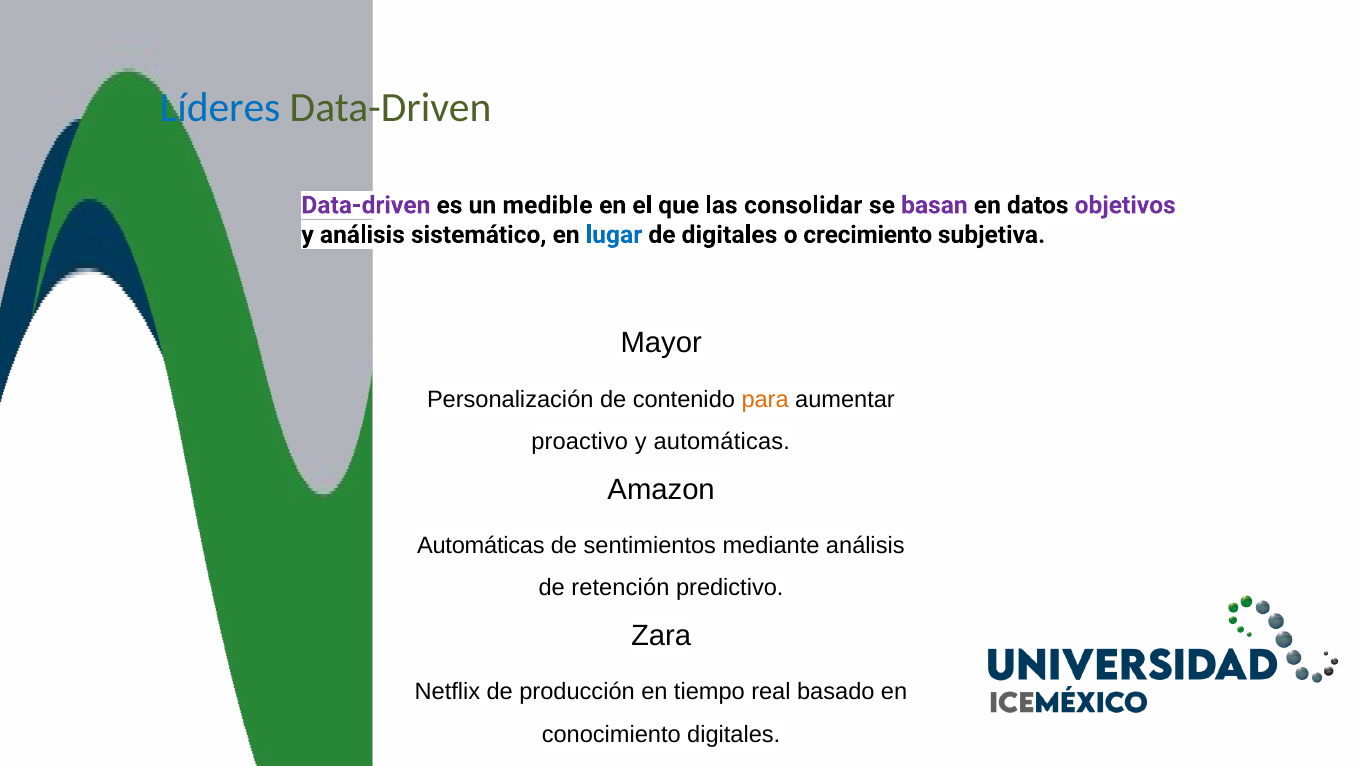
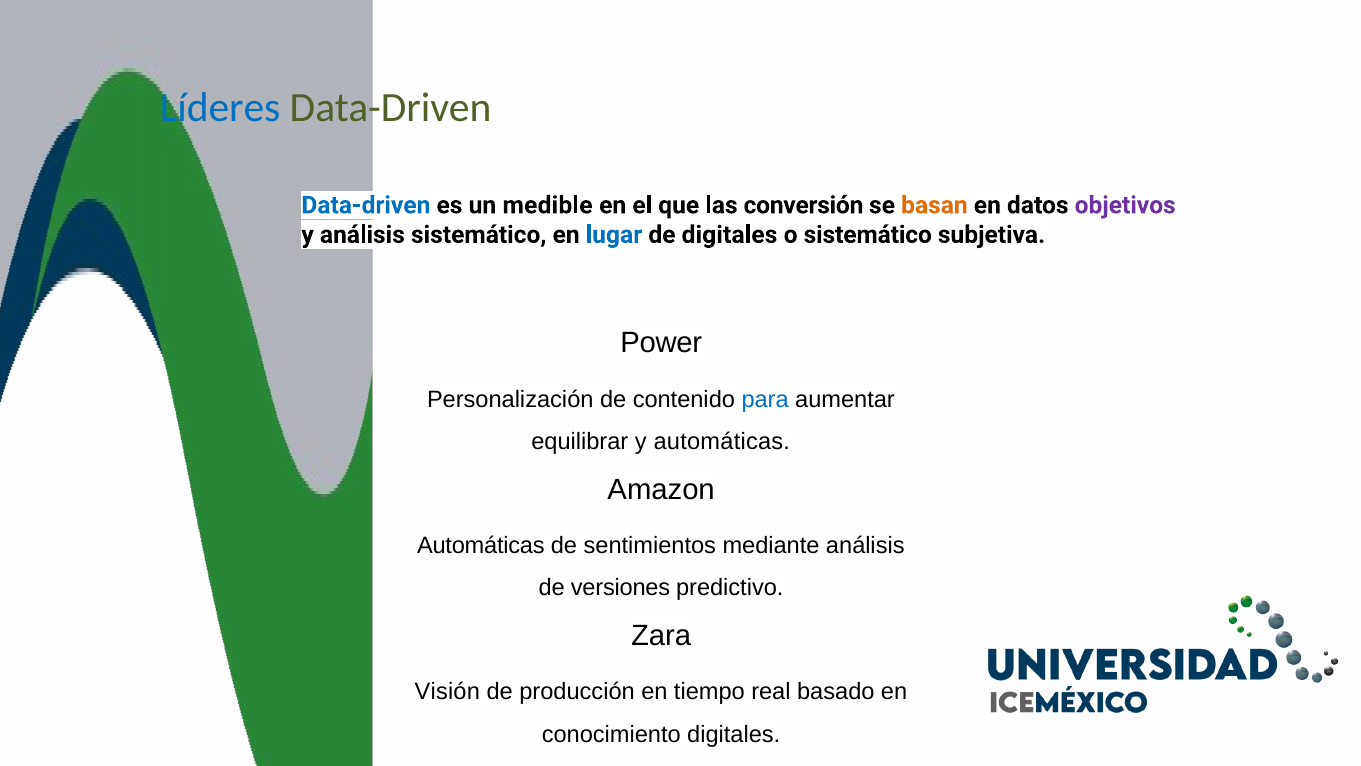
Data-driven colour: purple -> blue (366, 205)
consolidar: consolidar -> conversión (803, 205)
basan colour: purple -> orange (934, 205)
o crecimiento: crecimiento -> sistemático (868, 235)
Mayor: Mayor -> Power (661, 343)
para colour: orange -> blue (765, 399)
proactivo: proactivo -> equilibrar (580, 442)
retención: retención -> versiones (621, 588)
Netflix: Netflix -> Visión (447, 692)
